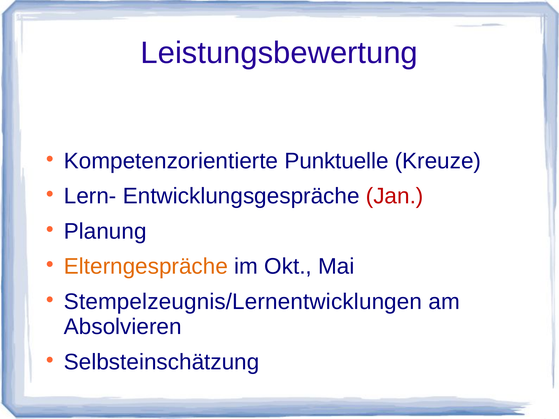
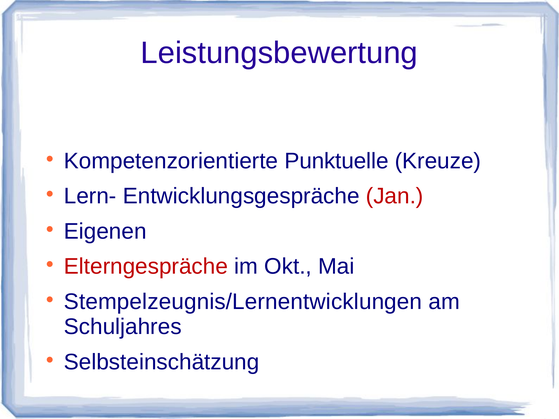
Planung: Planung -> Eigenen (105, 231)
Elterngespräche colour: orange -> red (146, 267)
Absolvieren: Absolvieren -> Schuljahres (123, 327)
